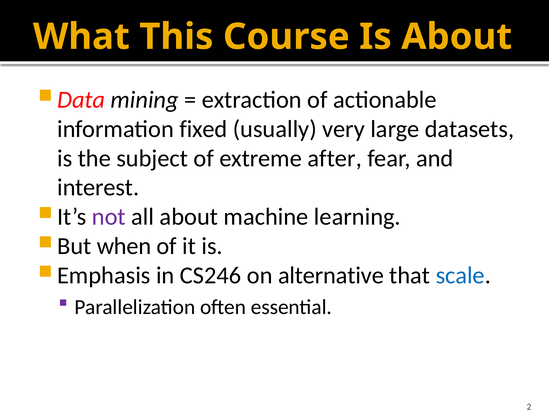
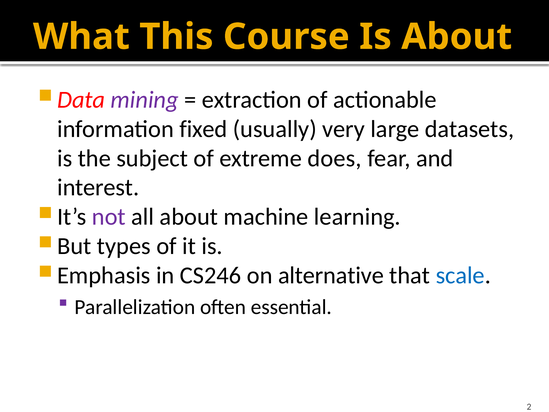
mining colour: black -> purple (145, 100)
after: after -> does (335, 158)
when: when -> types (124, 246)
